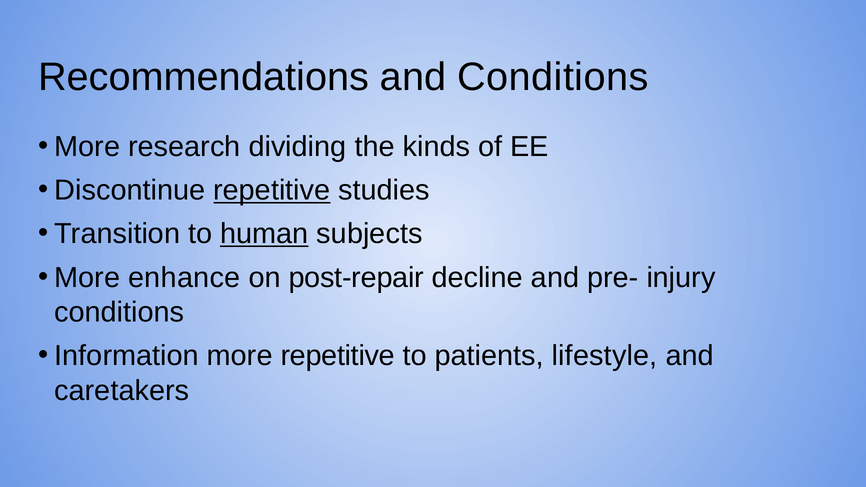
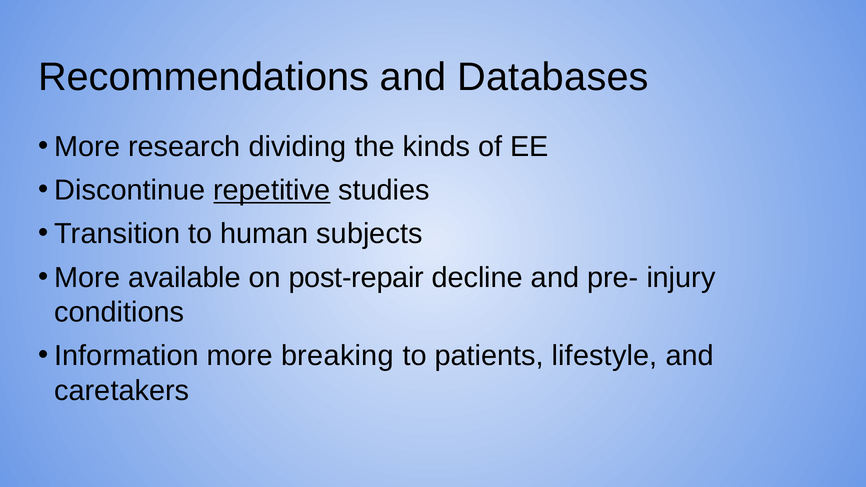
and Conditions: Conditions -> Databases (553, 77)
human underline: present -> none (264, 234)
enhance: enhance -> available (184, 278)
more repetitive: repetitive -> breaking (337, 356)
